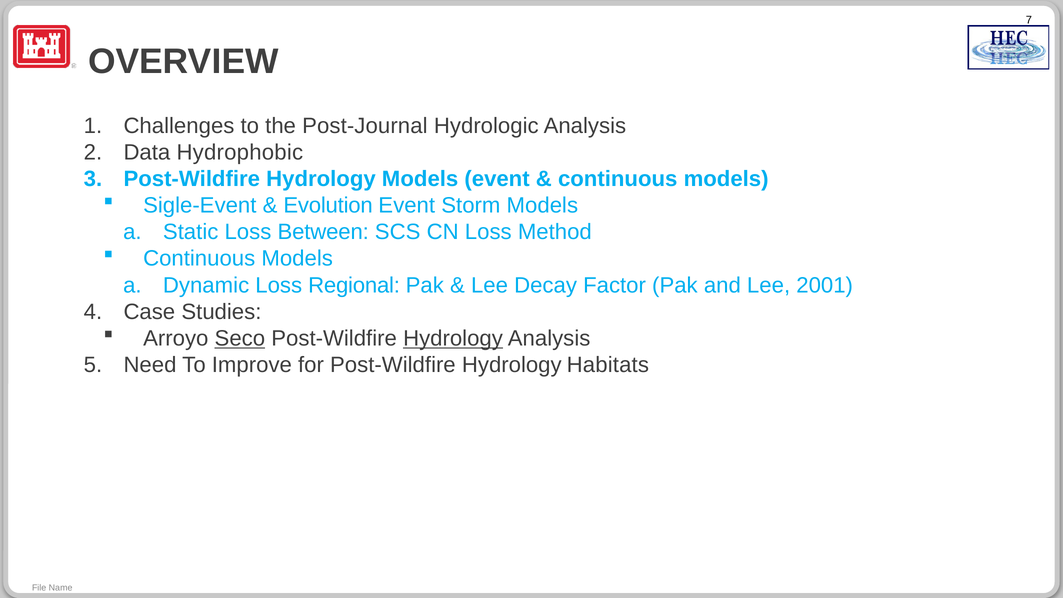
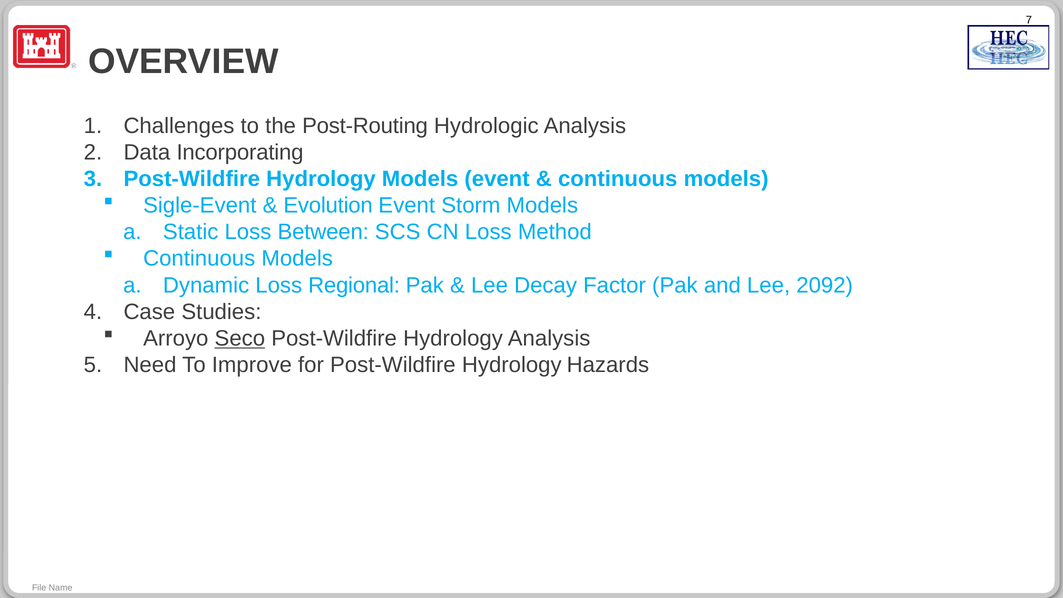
Post-Journal: Post-Journal -> Post-Routing (365, 126)
Hydrophobic: Hydrophobic -> Incorporating (240, 152)
2001: 2001 -> 2092 (825, 285)
Hydrology underline: present -> none (453, 338)
Habitats: Habitats -> Hazards (608, 365)
